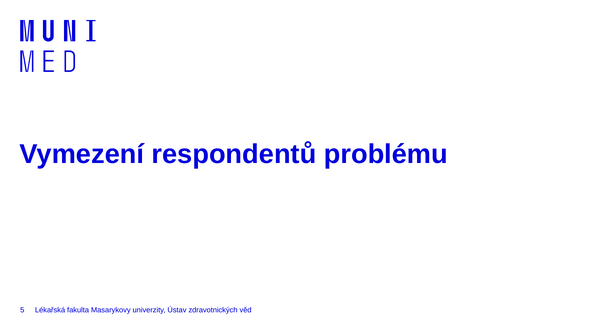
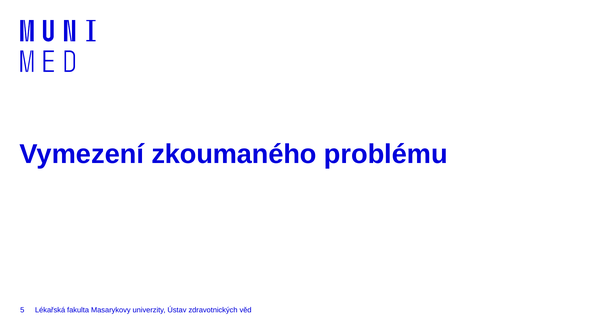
respondentů: respondentů -> zkoumaného (234, 154)
